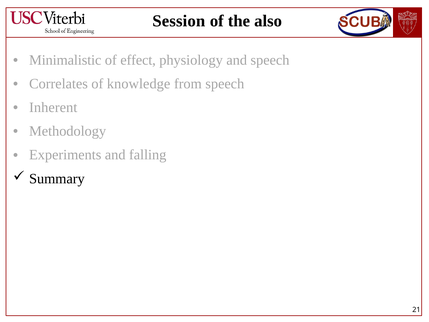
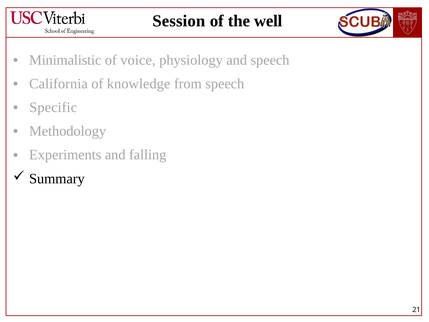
also: also -> well (268, 21)
effect: effect -> voice (138, 60)
Correlates: Correlates -> California (58, 84)
Inherent: Inherent -> Specific (53, 107)
